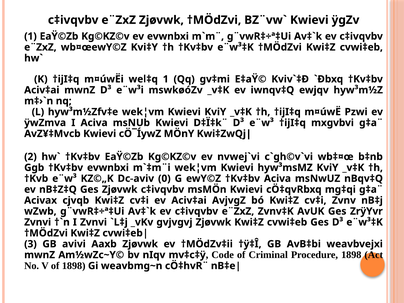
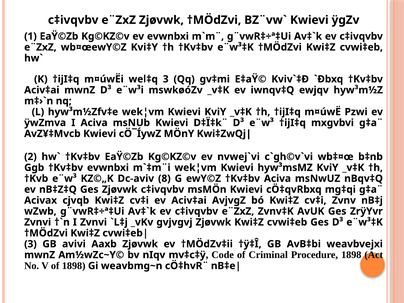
wel‡q 1: 1 -> 3 (166, 79)
0: 0 -> 8 (164, 179)
